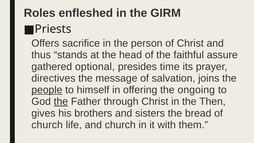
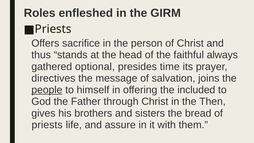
assure: assure -> always (222, 55)
ongoing: ongoing -> included (196, 90)
the underline: present -> none (61, 101)
church: church -> priests (47, 125)
and church: church -> assure (120, 125)
